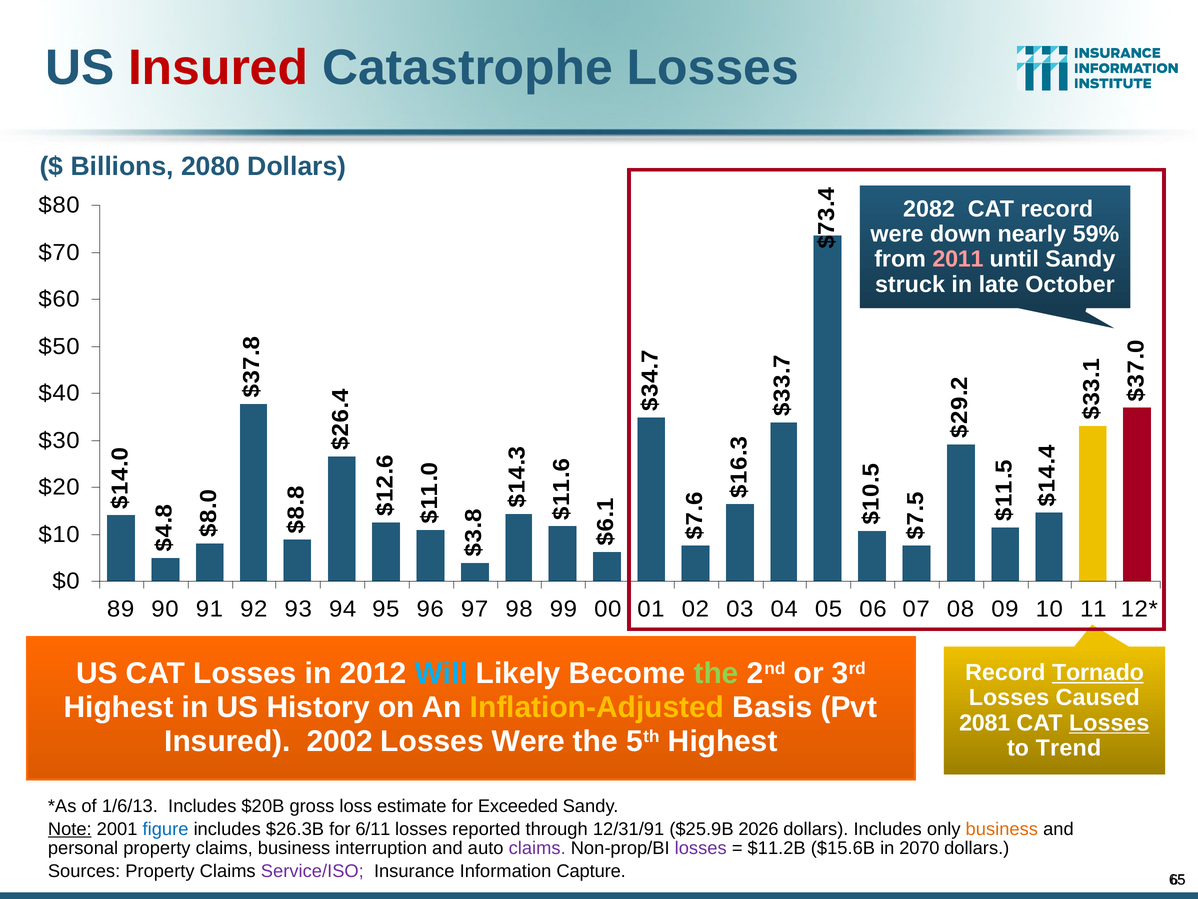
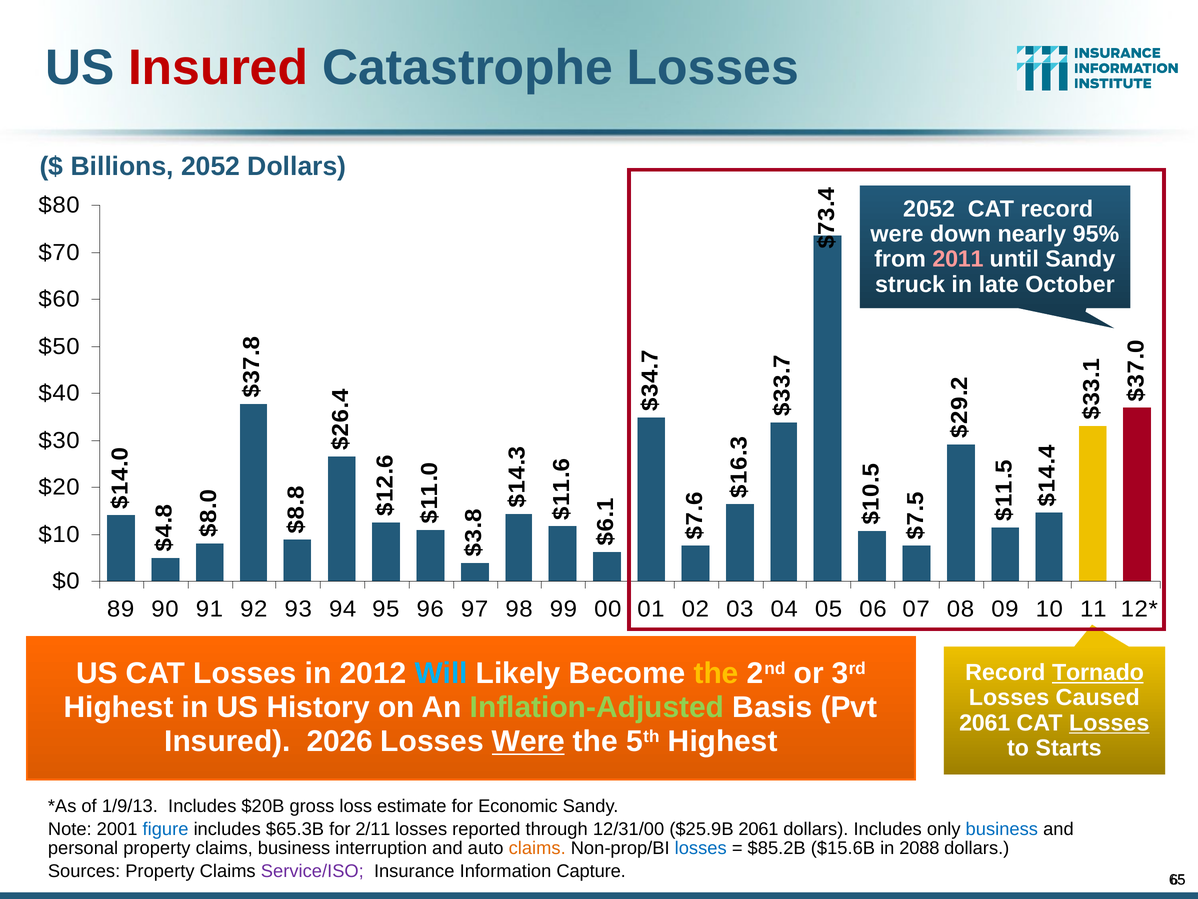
Billions 2080: 2080 -> 2052 (211, 166)
2082: 2082 -> 2052 (929, 209)
59%: 59% -> 95% (1096, 234)
the colour: light green -> yellow (716, 673)
Inflation-Adjusted colour: yellow -> light green (597, 707)
2081: 2081 -> 2061 (985, 723)
2002: 2002 -> 2026 (340, 741)
Were underline: none -> present (528, 741)
Trend: Trend -> Starts (1069, 748)
1/6/13: 1/6/13 -> 1/9/13 (130, 806)
Exceeded: Exceeded -> Economic (518, 806)
Note underline: present -> none (70, 829)
$26.3B: $26.3B -> $65.3B (295, 829)
6/11: 6/11 -> 2/11 (373, 829)
12/31/91: 12/31/91 -> 12/31/00 (629, 829)
$25.9B 2026: 2026 -> 2061 (758, 829)
business colour: orange -> blue (1002, 829)
claims colour: purple -> orange (537, 848)
losses colour: purple -> blue (701, 848)
$11.2B: $11.2B -> $85.2B (777, 848)
2070: 2070 -> 2088 (919, 848)
